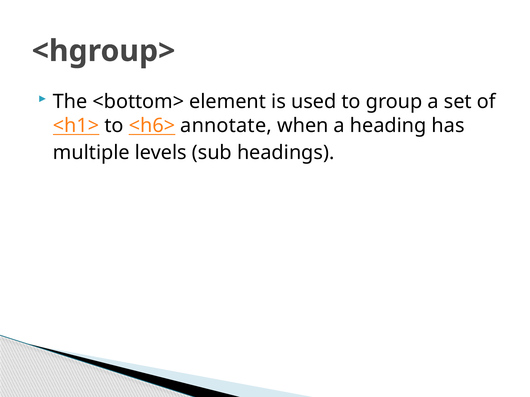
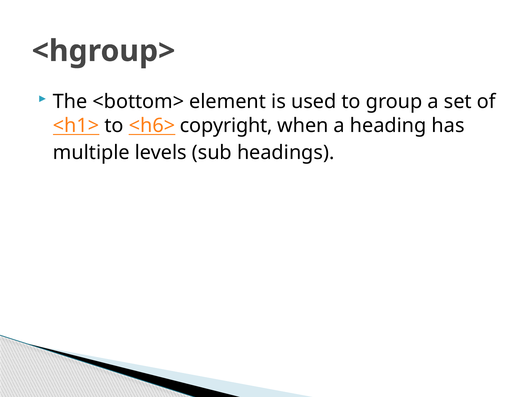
annotate: annotate -> copyright (226, 126)
